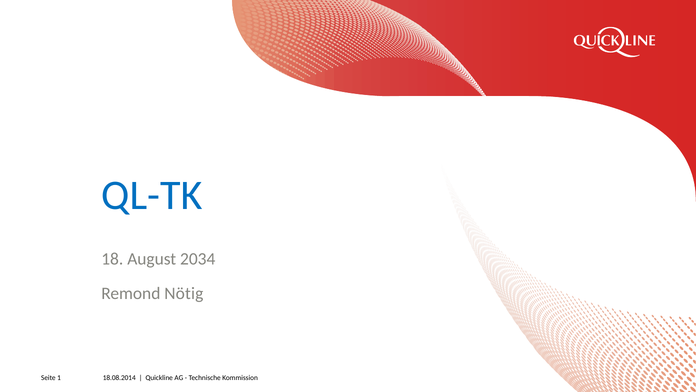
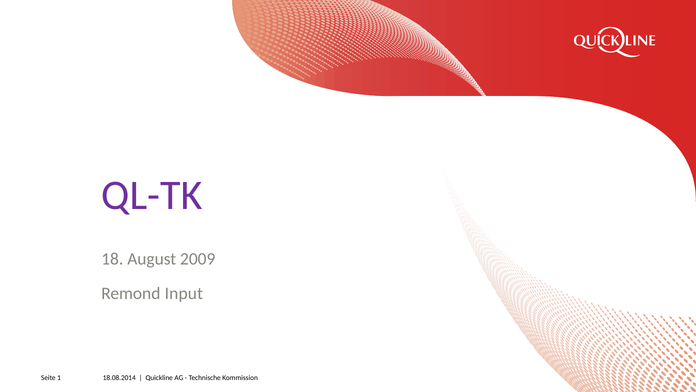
QL-TK colour: blue -> purple (152, 195)
2034: 2034 -> 2009 (198, 258)
Nötig: Nötig -> Input (184, 293)
